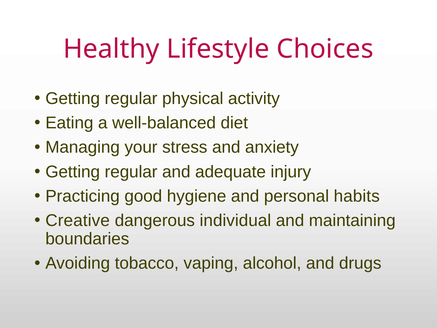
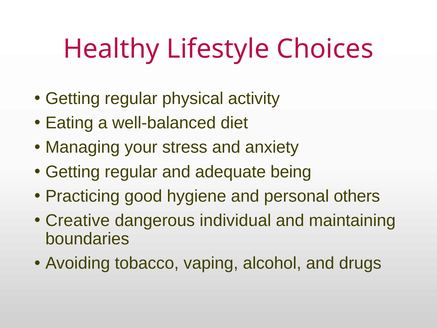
injury: injury -> being (291, 172)
habits: habits -> others (357, 196)
